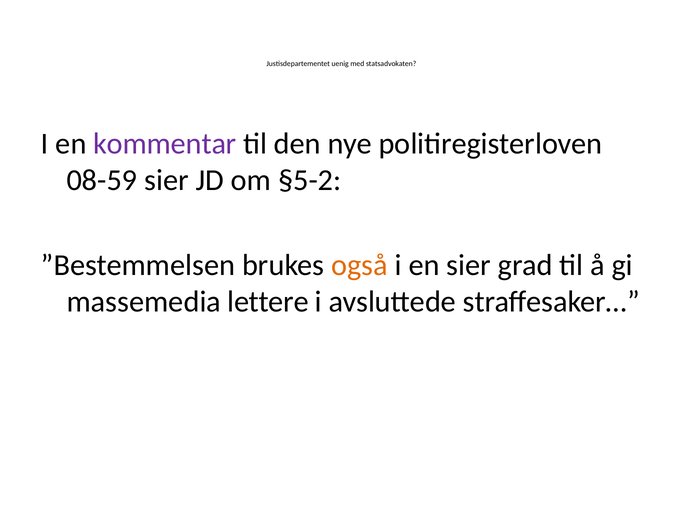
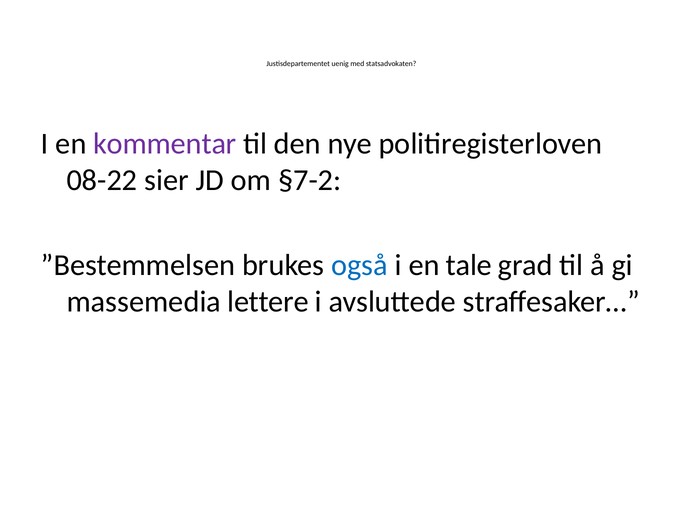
08-59: 08-59 -> 08-22 (102, 180)
§5-2: §5-2 -> §7-2 (310, 180)
også colour: orange -> blue (360, 265)
en sier: sier -> tale (469, 265)
